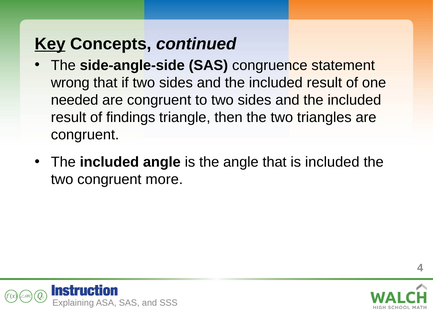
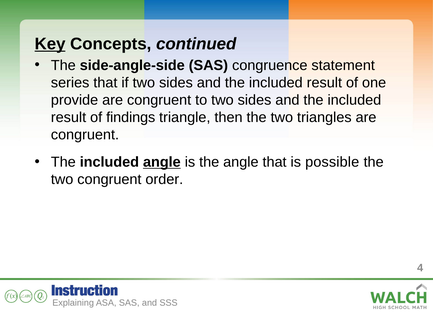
wrong: wrong -> series (70, 83)
needed: needed -> provide (75, 100)
angle underline: none -> present (162, 162)
is included: included -> possible (332, 162)
more: more -> order (164, 179)
